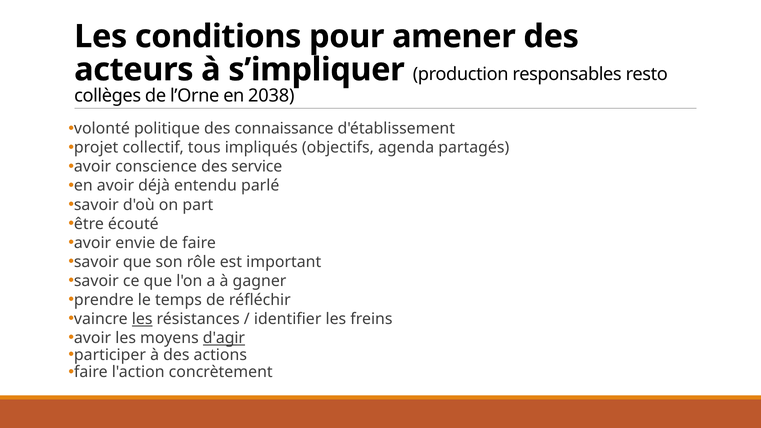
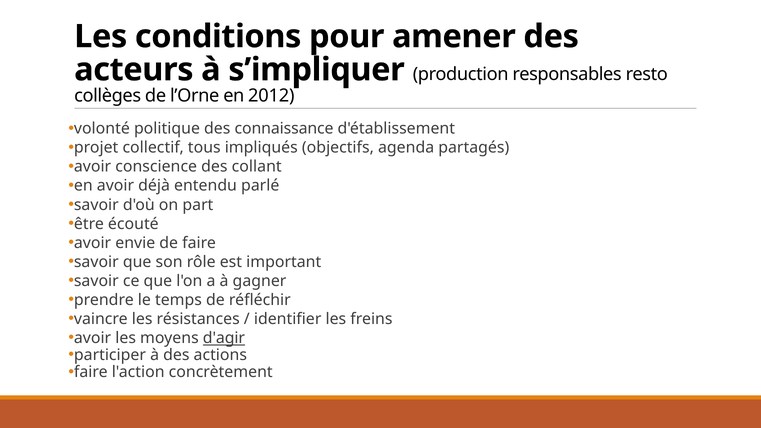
2038: 2038 -> 2012 (271, 96)
service: service -> collant (257, 167)
les underline: present -> none (142, 319)
